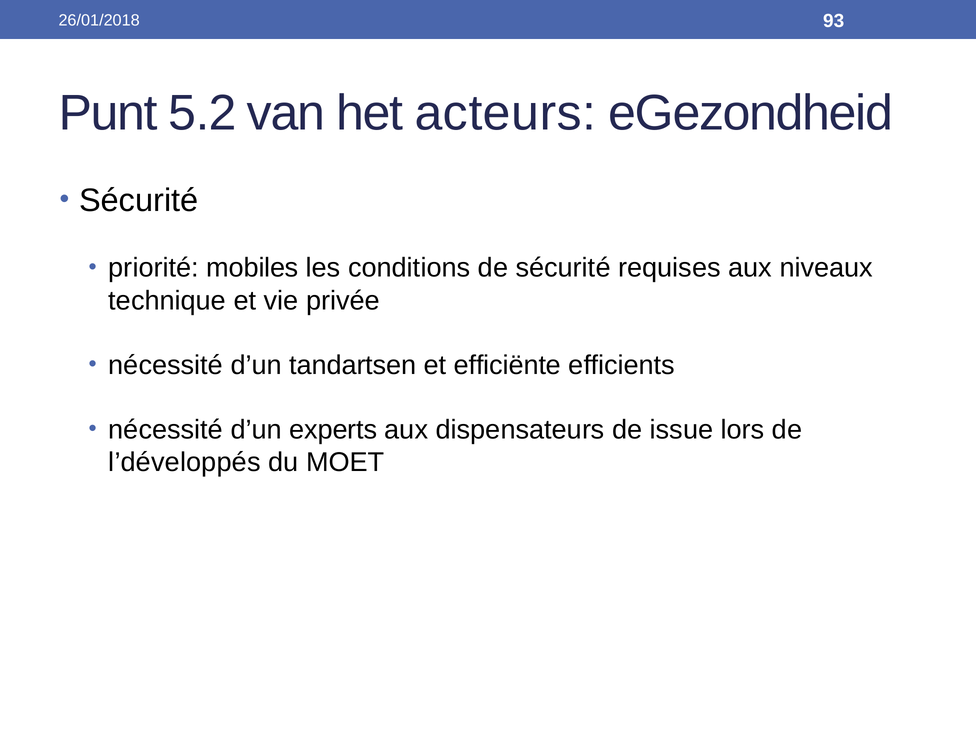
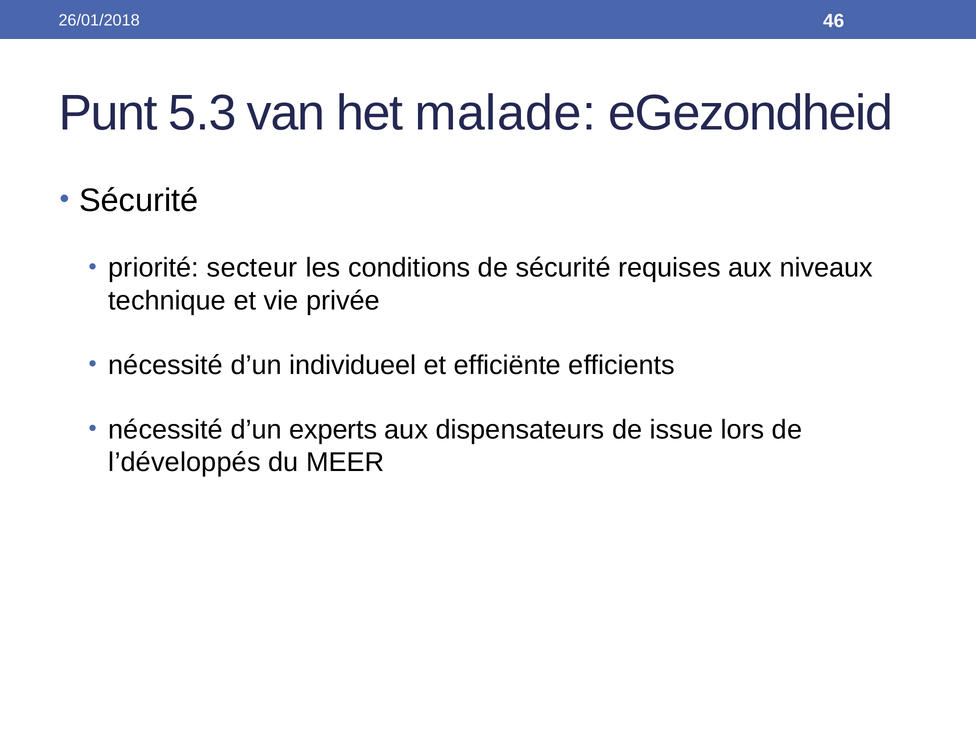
93: 93 -> 46 (834, 21)
5.2: 5.2 -> 5.3 (203, 113)
acteurs: acteurs -> malade (505, 113)
mobiles: mobiles -> secteur (252, 268)
tandartsen: tandartsen -> individueel (353, 365)
MOET: MOET -> MEER (345, 462)
